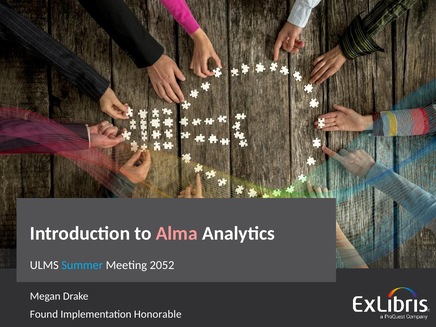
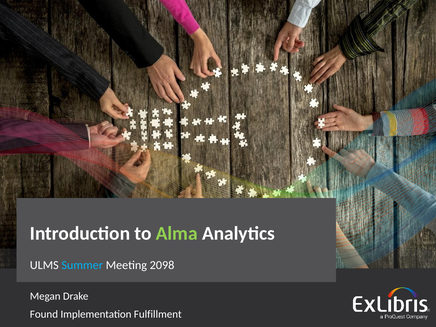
Alma colour: pink -> light green (177, 233)
2052: 2052 -> 2098 (162, 265)
Honorable: Honorable -> Fulfillment (158, 314)
